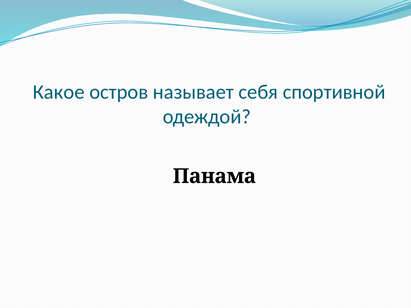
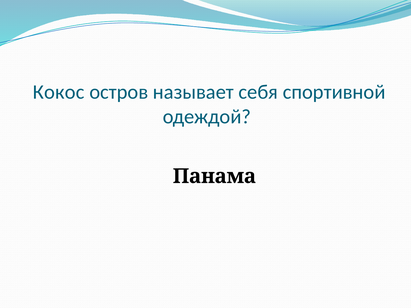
Какое: Какое -> Кокос (59, 92)
